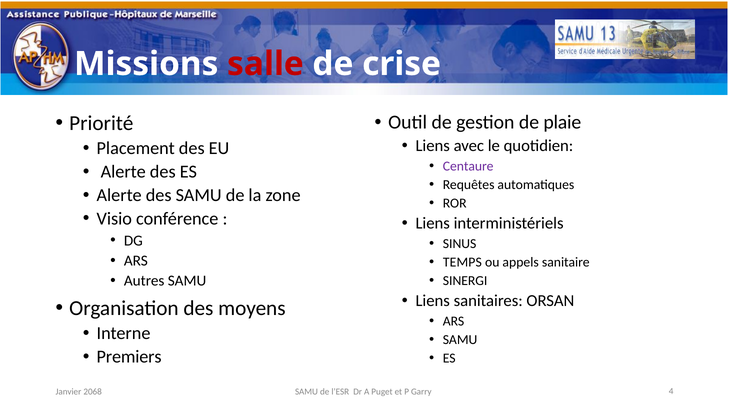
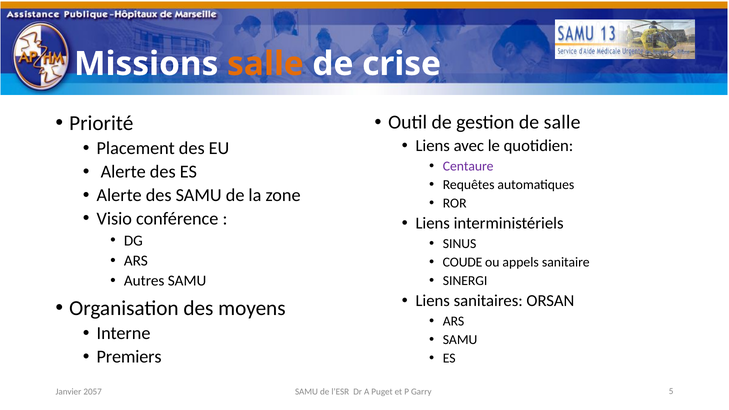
salle colour: red -> orange (265, 64)
de plaie: plaie -> salle (562, 122)
TEMPS: TEMPS -> COUDE (463, 262)
2068: 2068 -> 2057 (93, 392)
4: 4 -> 5 (671, 392)
